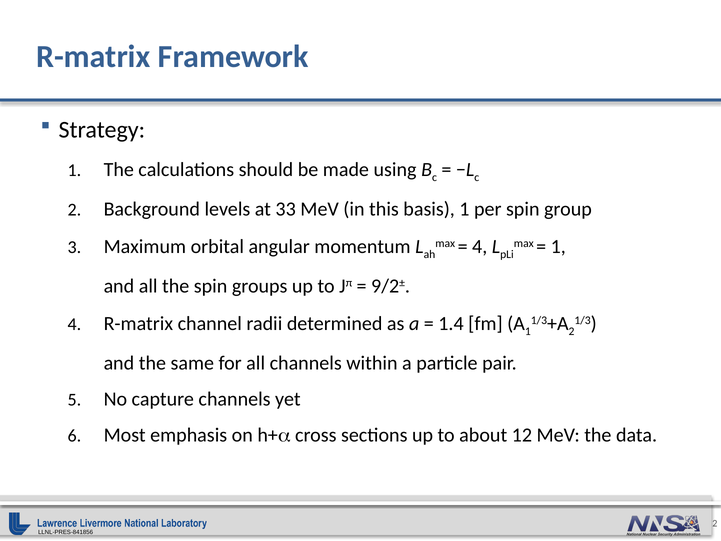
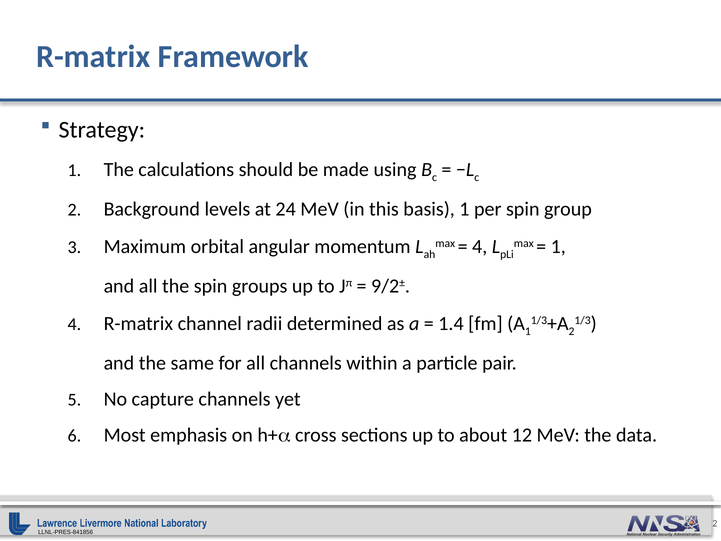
33: 33 -> 24 (286, 209)
